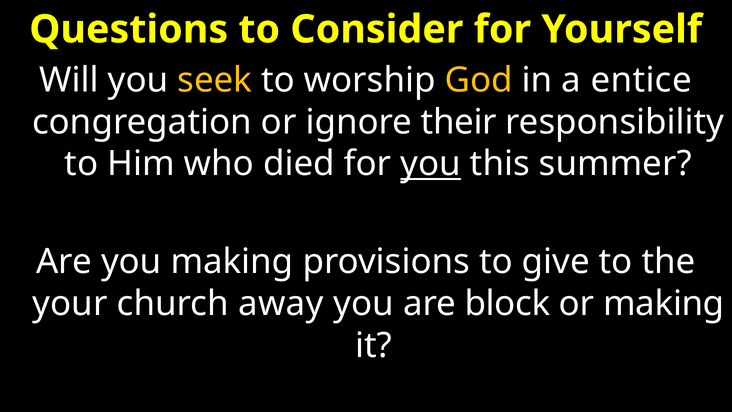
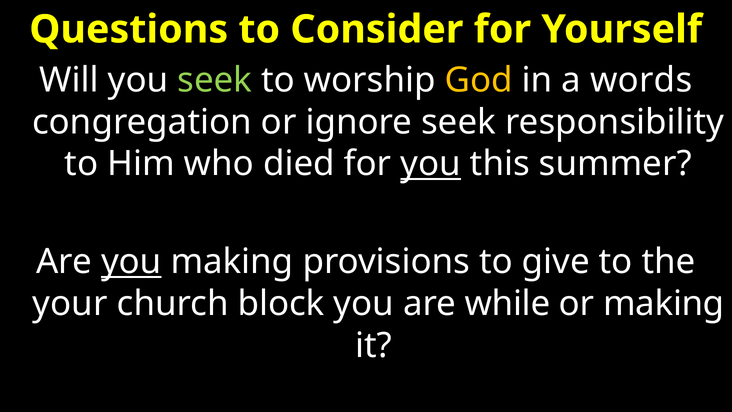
seek colour: yellow -> light green (215, 80)
entice: entice -> words (641, 80)
ignore their: their -> seek (459, 122)
you underline: none -> present (131, 262)
away: away -> block (281, 304)
block: block -> while (508, 304)
